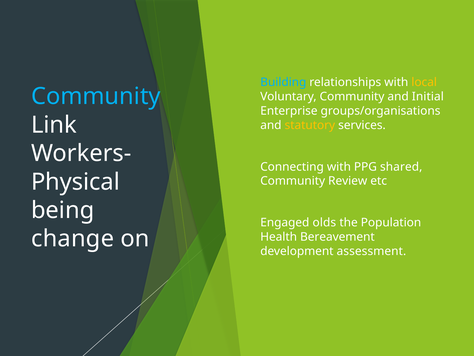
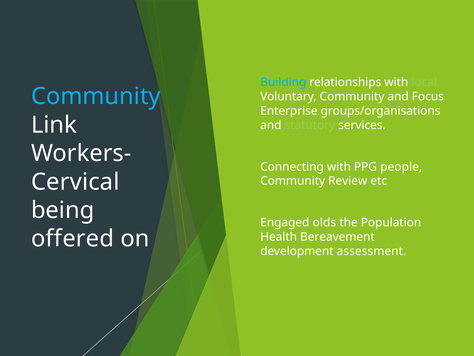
local colour: yellow -> light green (424, 82)
Initial: Initial -> Focus (428, 97)
statutory colour: yellow -> light green (310, 125)
shared: shared -> people (401, 167)
Physical: Physical -> Cervical (75, 182)
change: change -> offered (73, 238)
